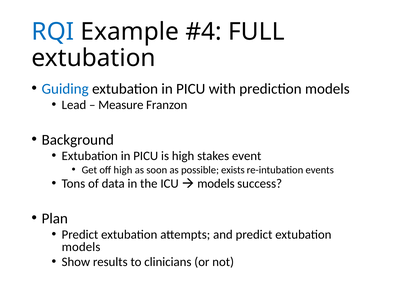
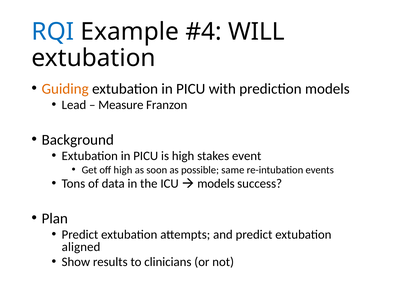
FULL: FULL -> WILL (257, 32)
Guiding colour: blue -> orange (65, 89)
exists: exists -> same (233, 170)
models: models -> aligned (81, 247)
